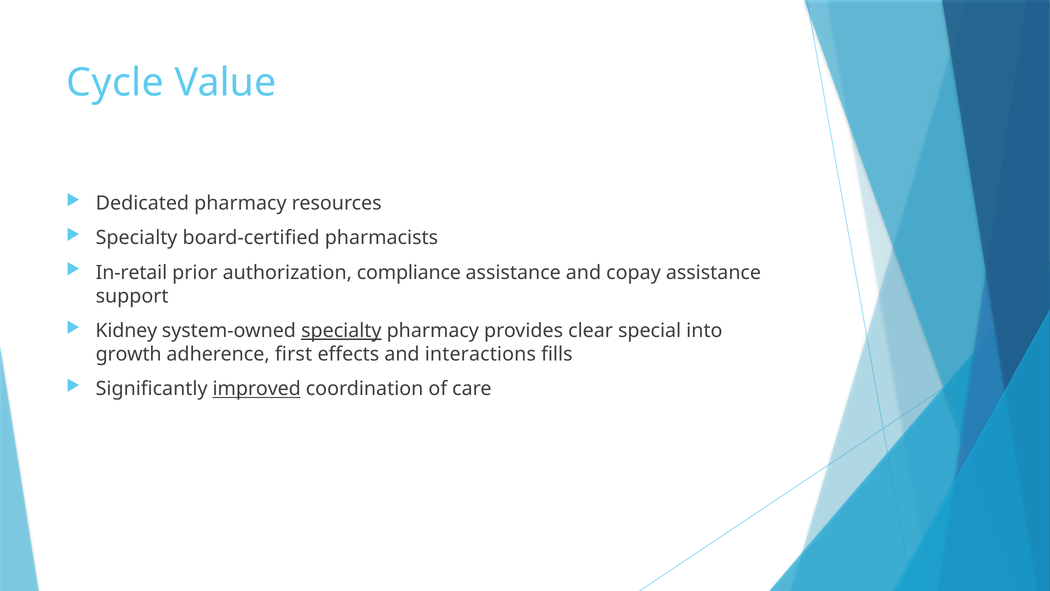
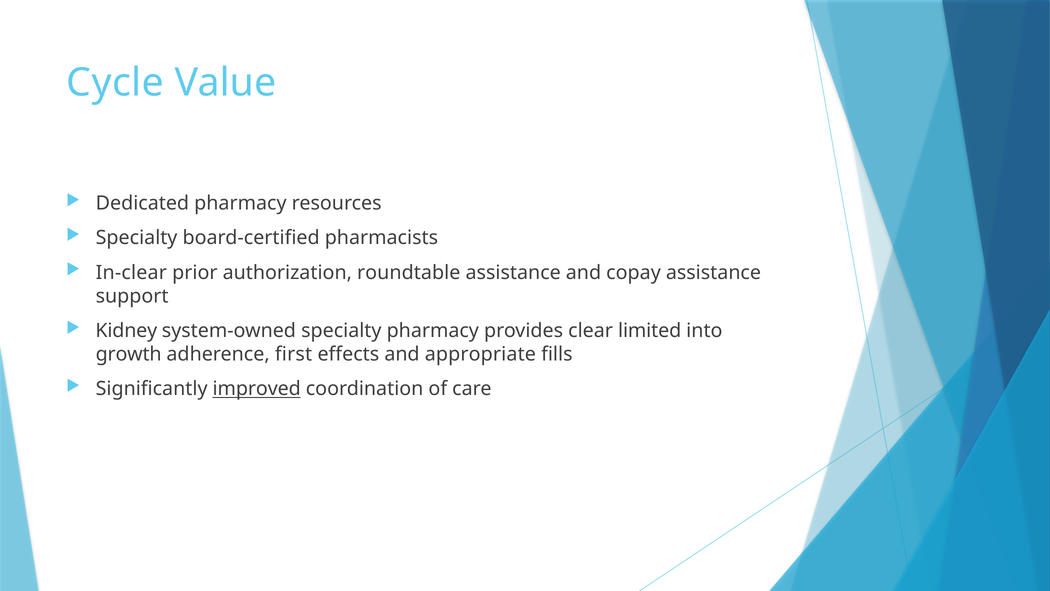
In-retail: In-retail -> In-clear (131, 272)
compliance: compliance -> roundtable (409, 272)
specialty underline: present -> none (341, 331)
special: special -> limited (650, 331)
interactions: interactions -> appropriate (480, 354)
